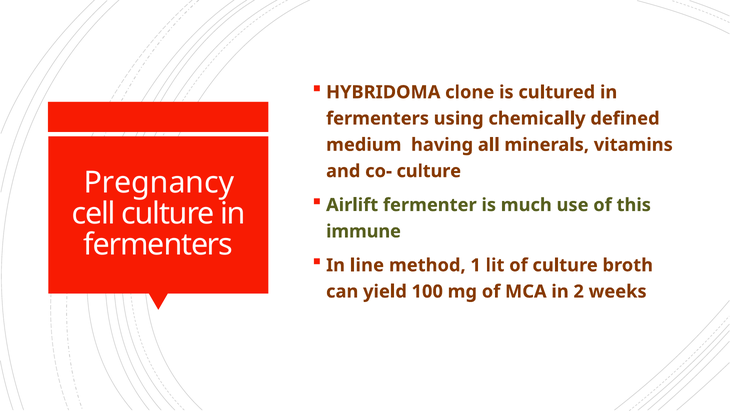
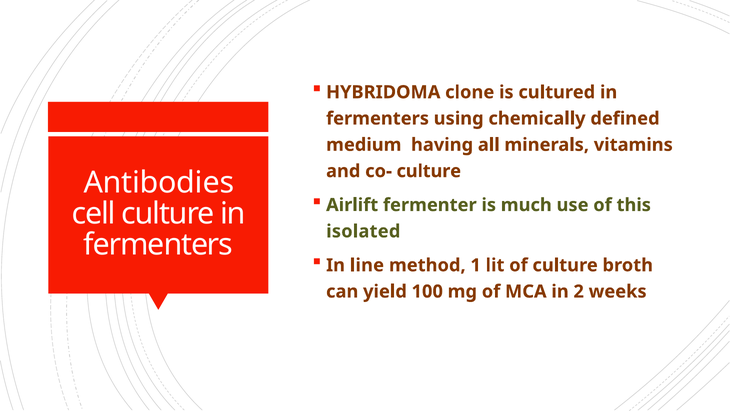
Pregnancy: Pregnancy -> Antibodies (159, 183)
immune: immune -> isolated (363, 231)
